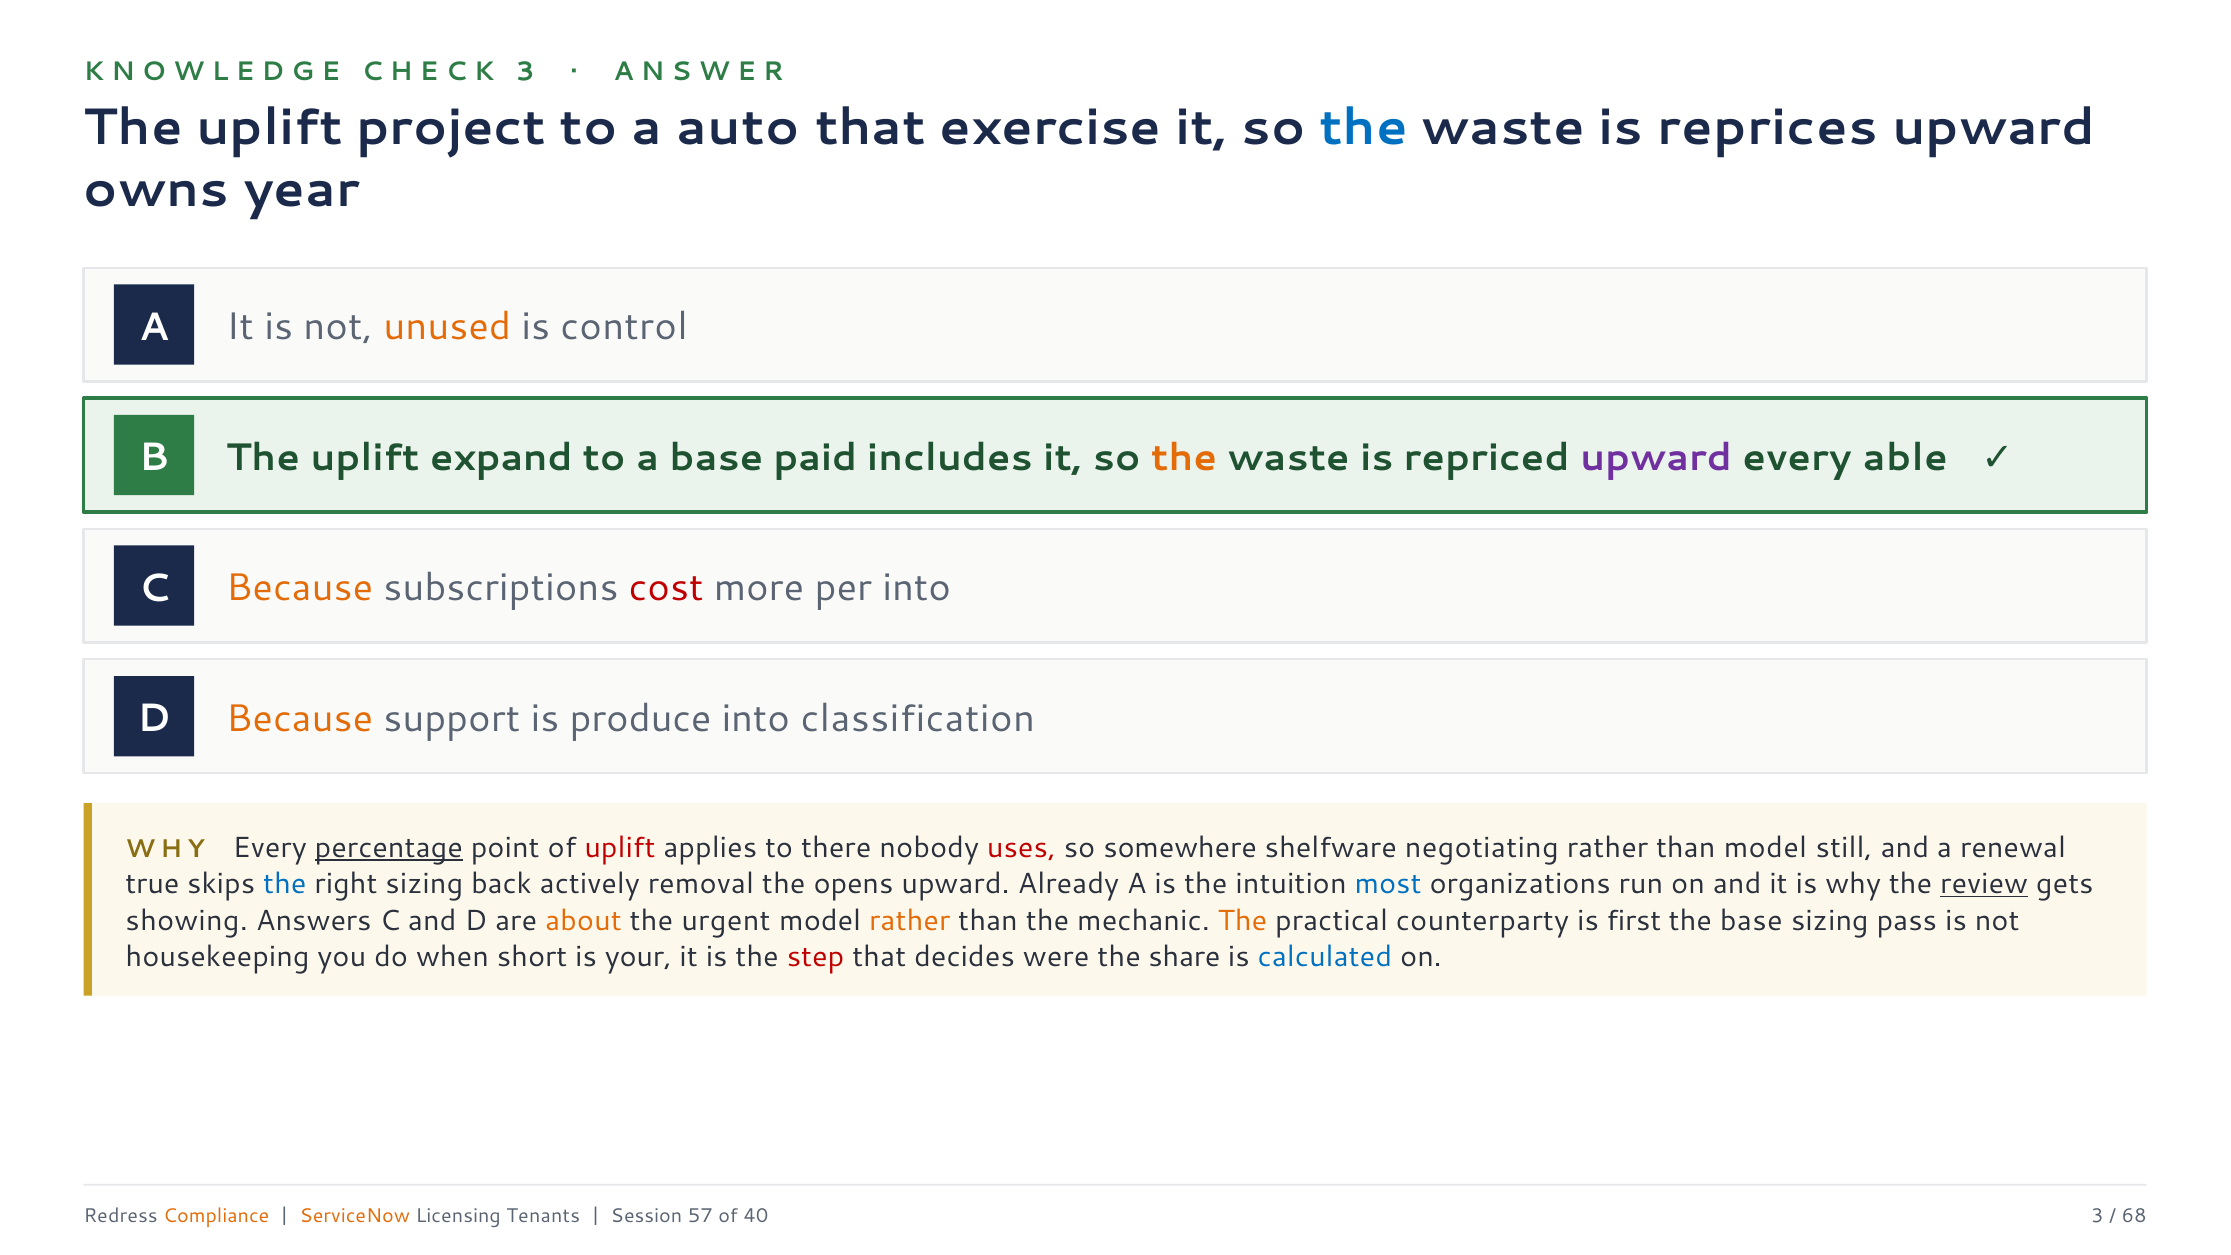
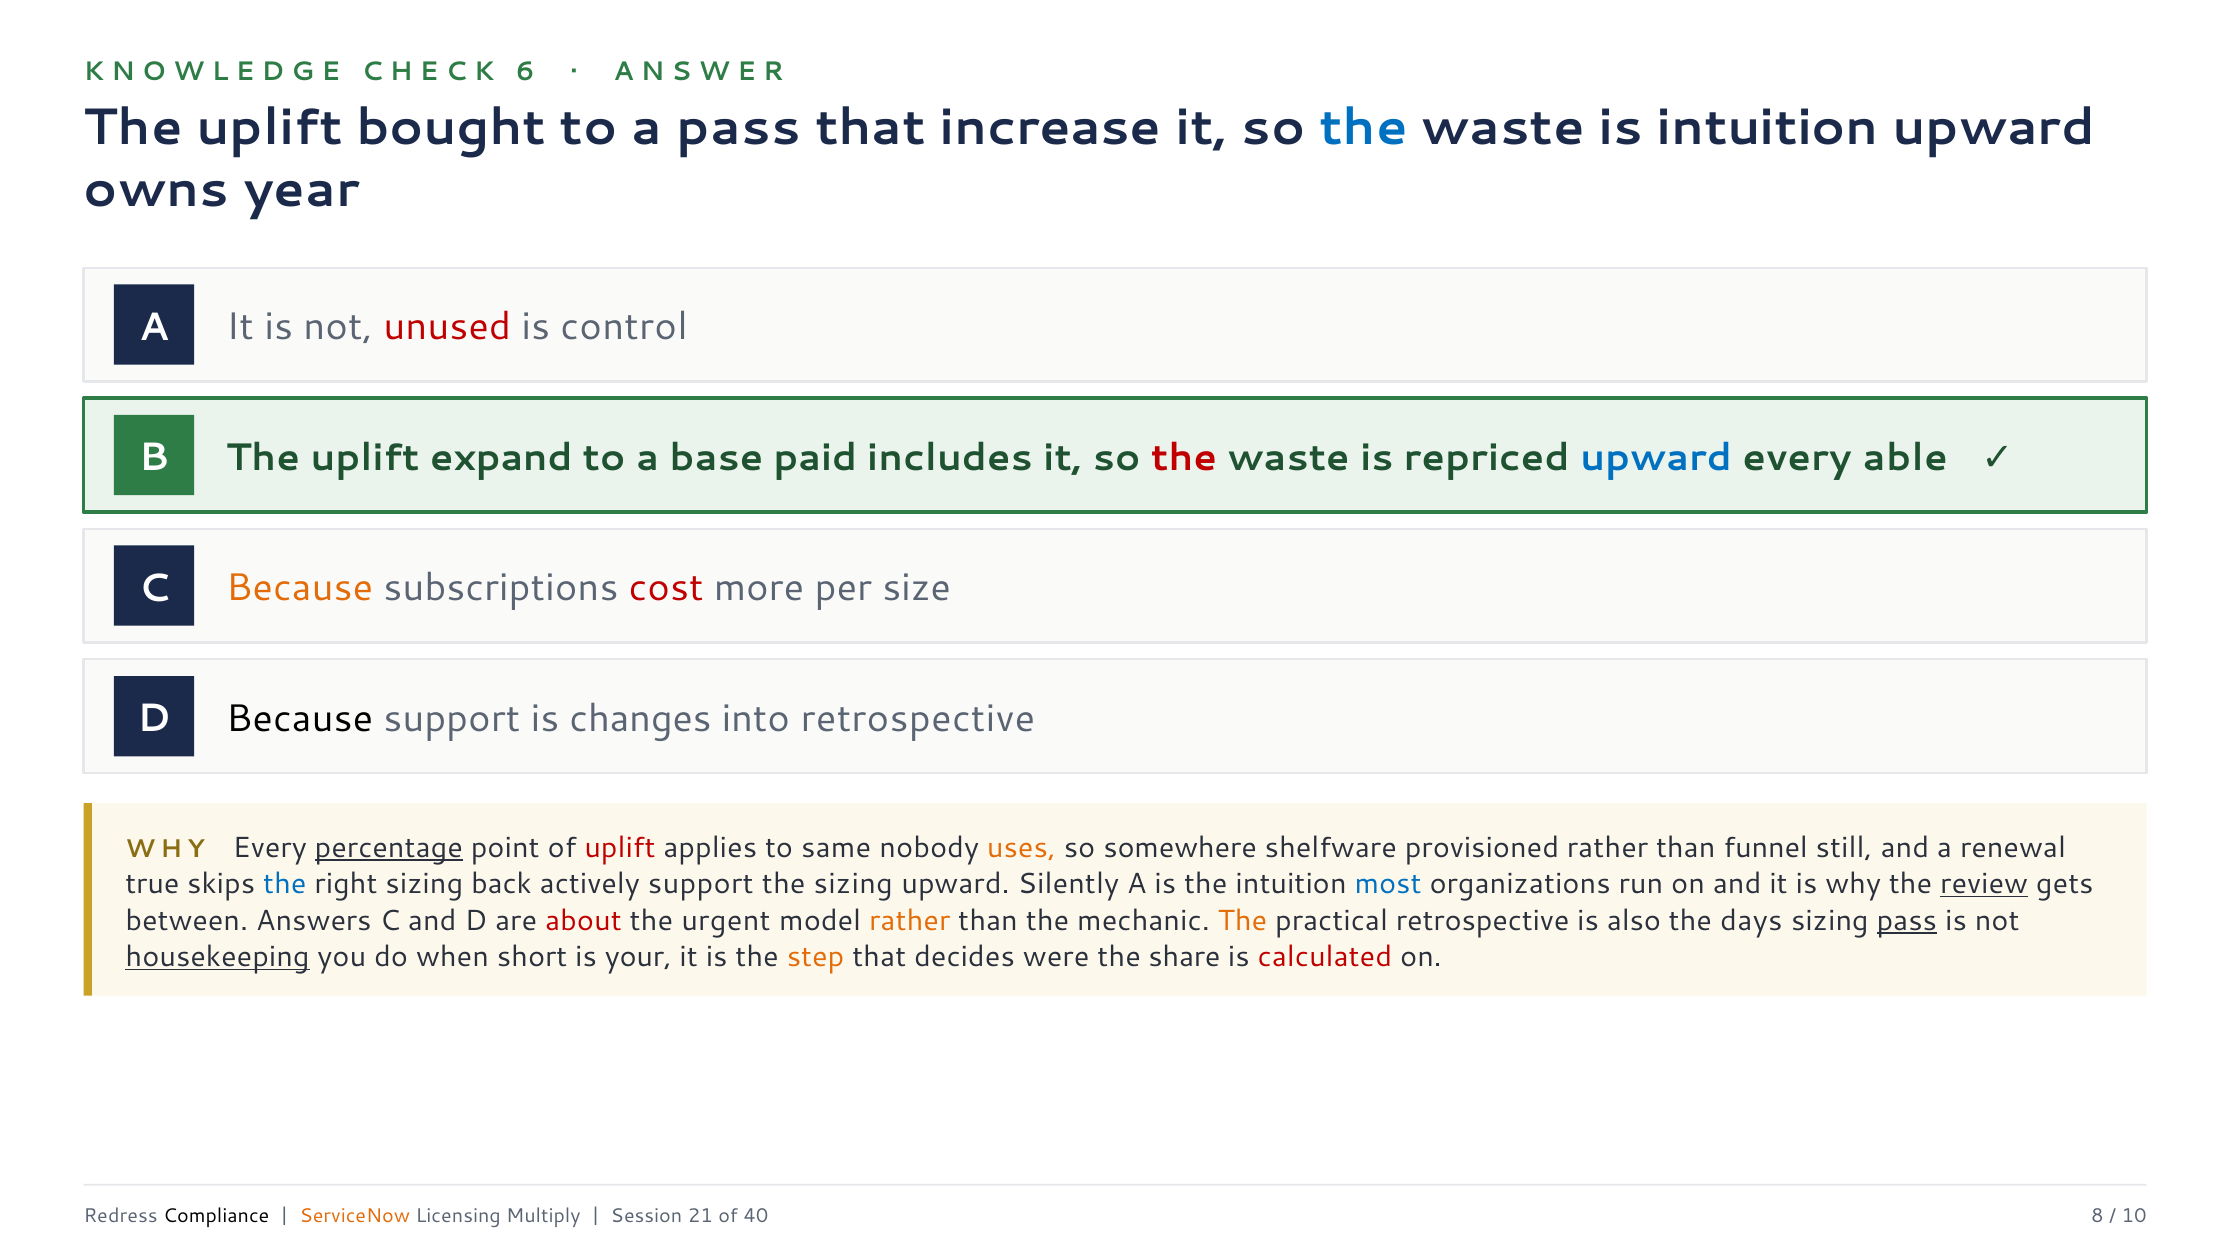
3: 3 -> 6 (525, 72)
project: project -> bought (451, 128)
a auto: auto -> pass (738, 128)
exercise: exercise -> increase (1051, 128)
is reprices: reprices -> intuition (1768, 128)
unused colour: orange -> red (447, 327)
the colour: orange -> red (1184, 458)
upward colour: purple -> blue (1656, 458)
per into: into -> size (917, 588)
Because colour: orange -> black (300, 719)
produce: produce -> changes (641, 719)
into classification: classification -> retrospective (918, 719)
there: there -> same (836, 847)
uses colour: red -> orange (1021, 847)
negotiating: negotiating -> provisioned (1482, 847)
than model: model -> funnel (1766, 847)
actively removal: removal -> support (701, 884)
the opens: opens -> sizing (853, 884)
Already: Already -> Silently (1068, 884)
showing: showing -> between (187, 921)
about colour: orange -> red (583, 921)
practical counterparty: counterparty -> retrospective (1483, 921)
first: first -> also (1634, 921)
the base: base -> days (1751, 921)
pass underline: none -> present (1907, 921)
housekeeping underline: none -> present (218, 957)
step colour: red -> orange (816, 957)
calculated colour: blue -> red (1325, 957)
Compliance colour: orange -> black (216, 1216)
Tenants: Tenants -> Multiply (543, 1216)
57: 57 -> 21 (700, 1216)
40 3: 3 -> 8 (2097, 1216)
68: 68 -> 10 (2134, 1216)
